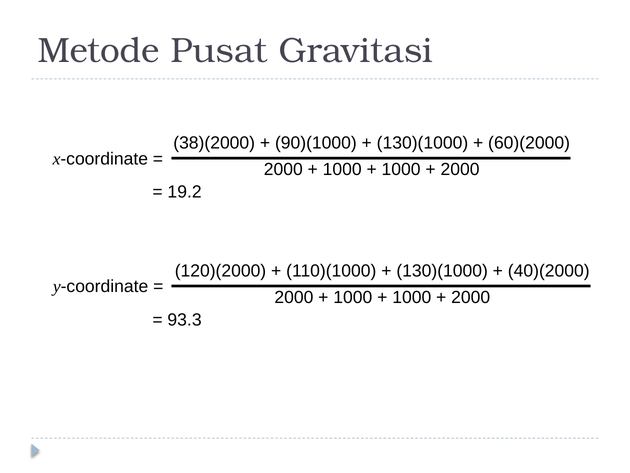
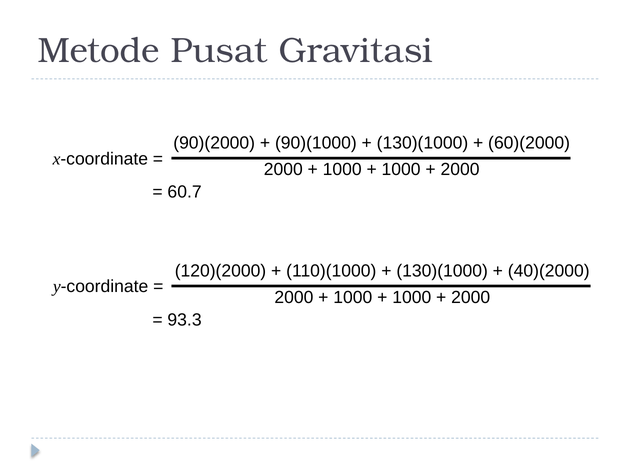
38)(2000: 38)(2000 -> 90)(2000 (214, 143)
19.2: 19.2 -> 60.7 (185, 192)
